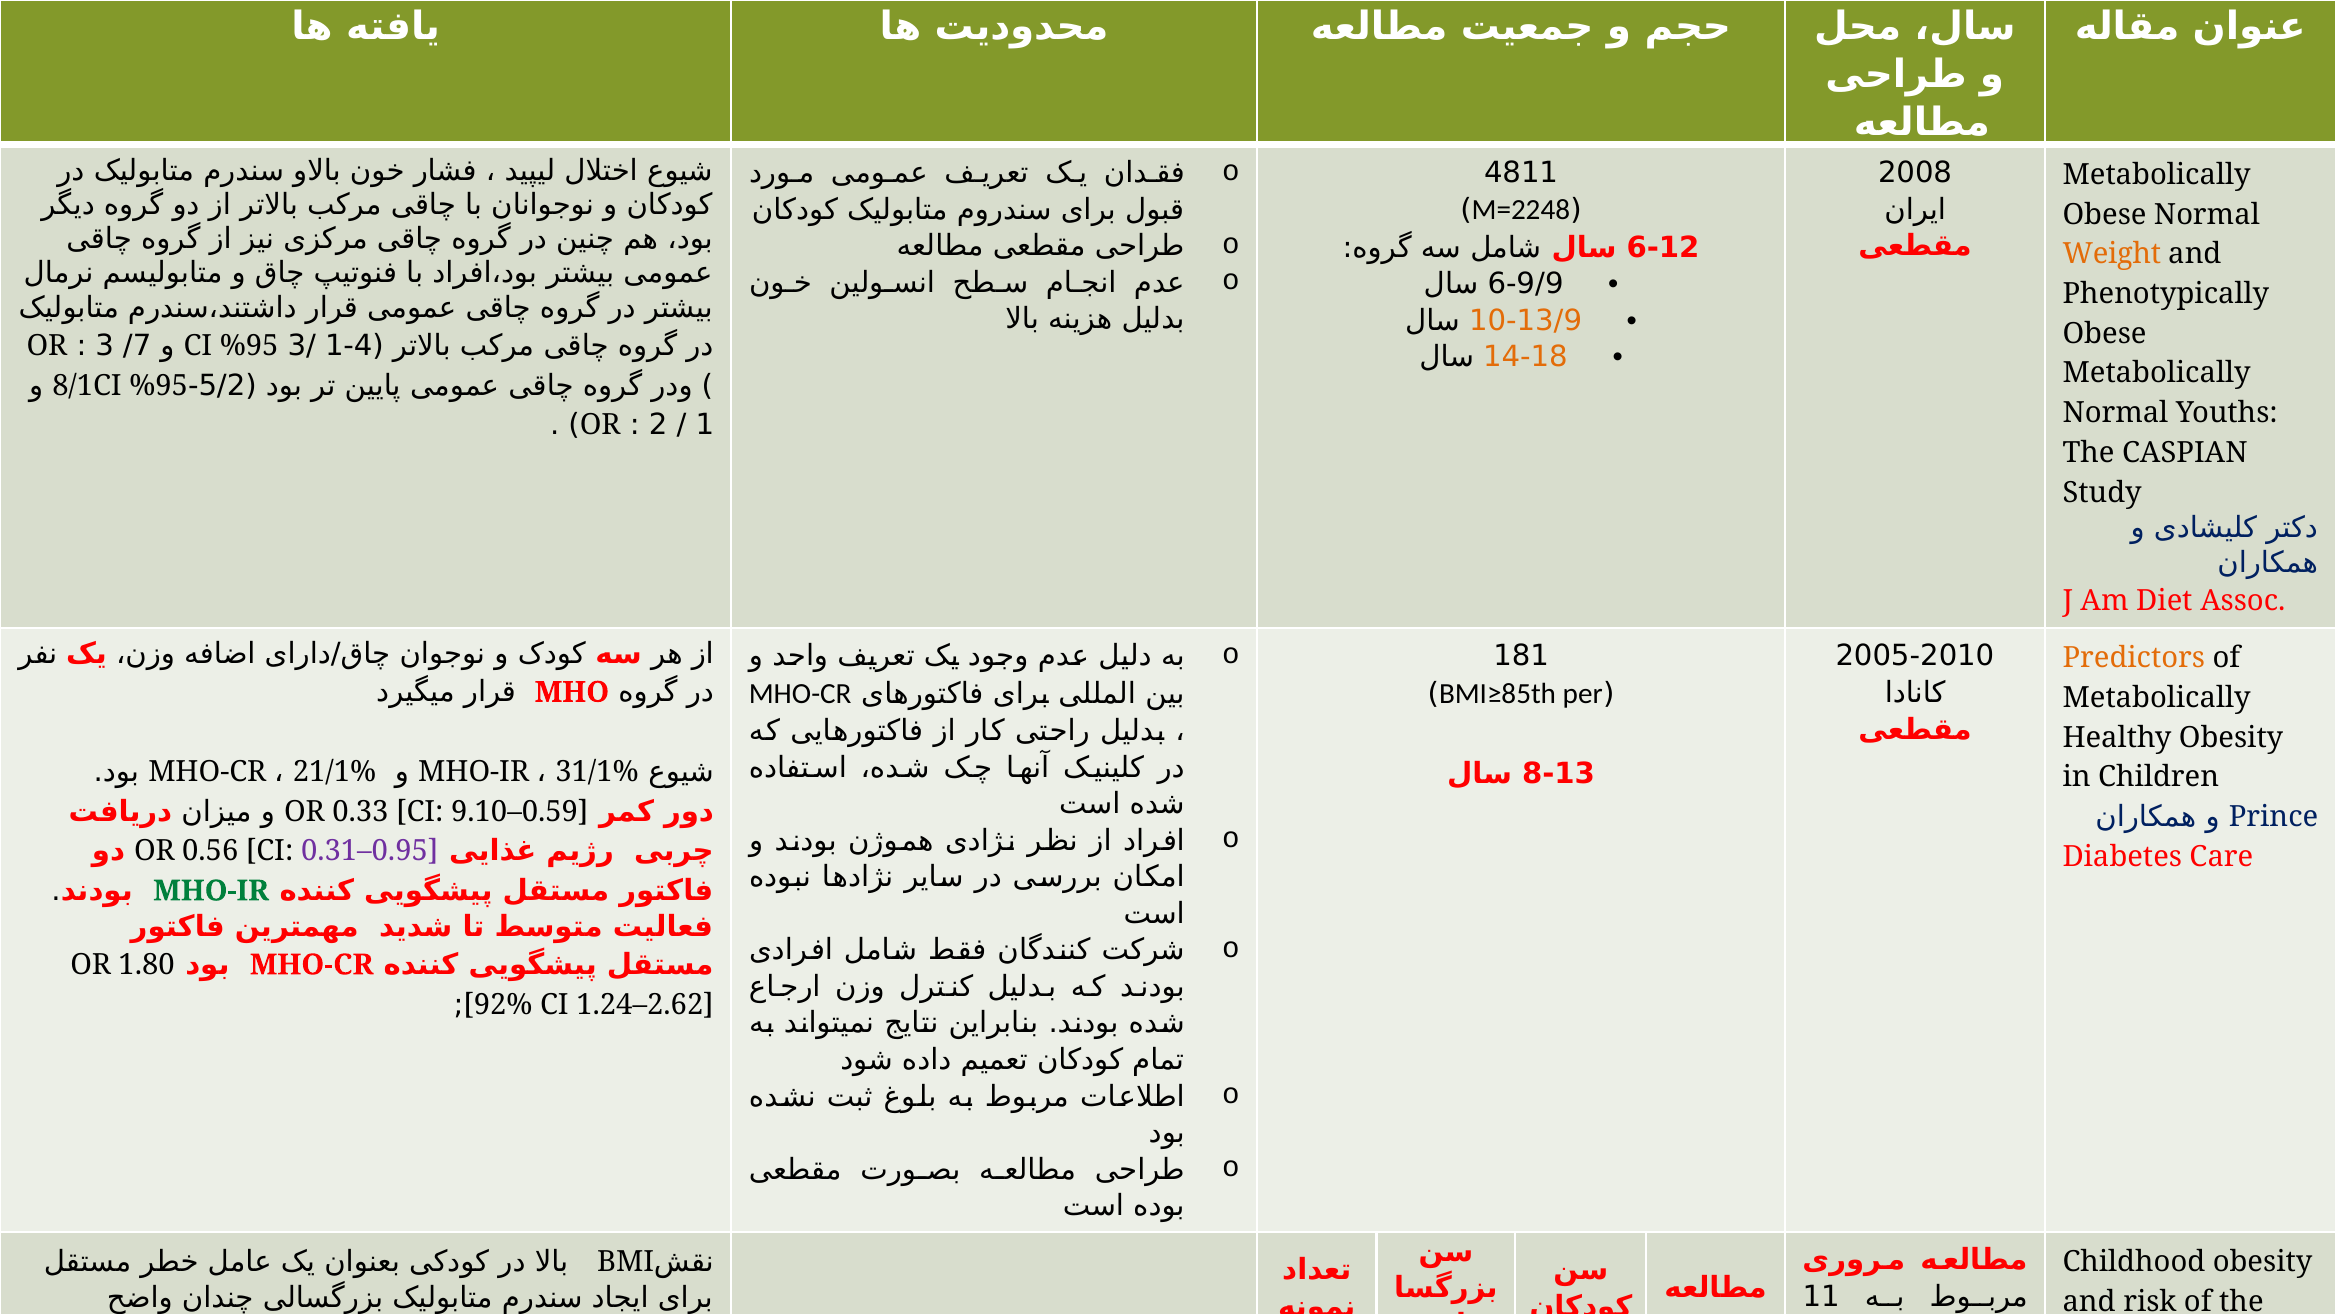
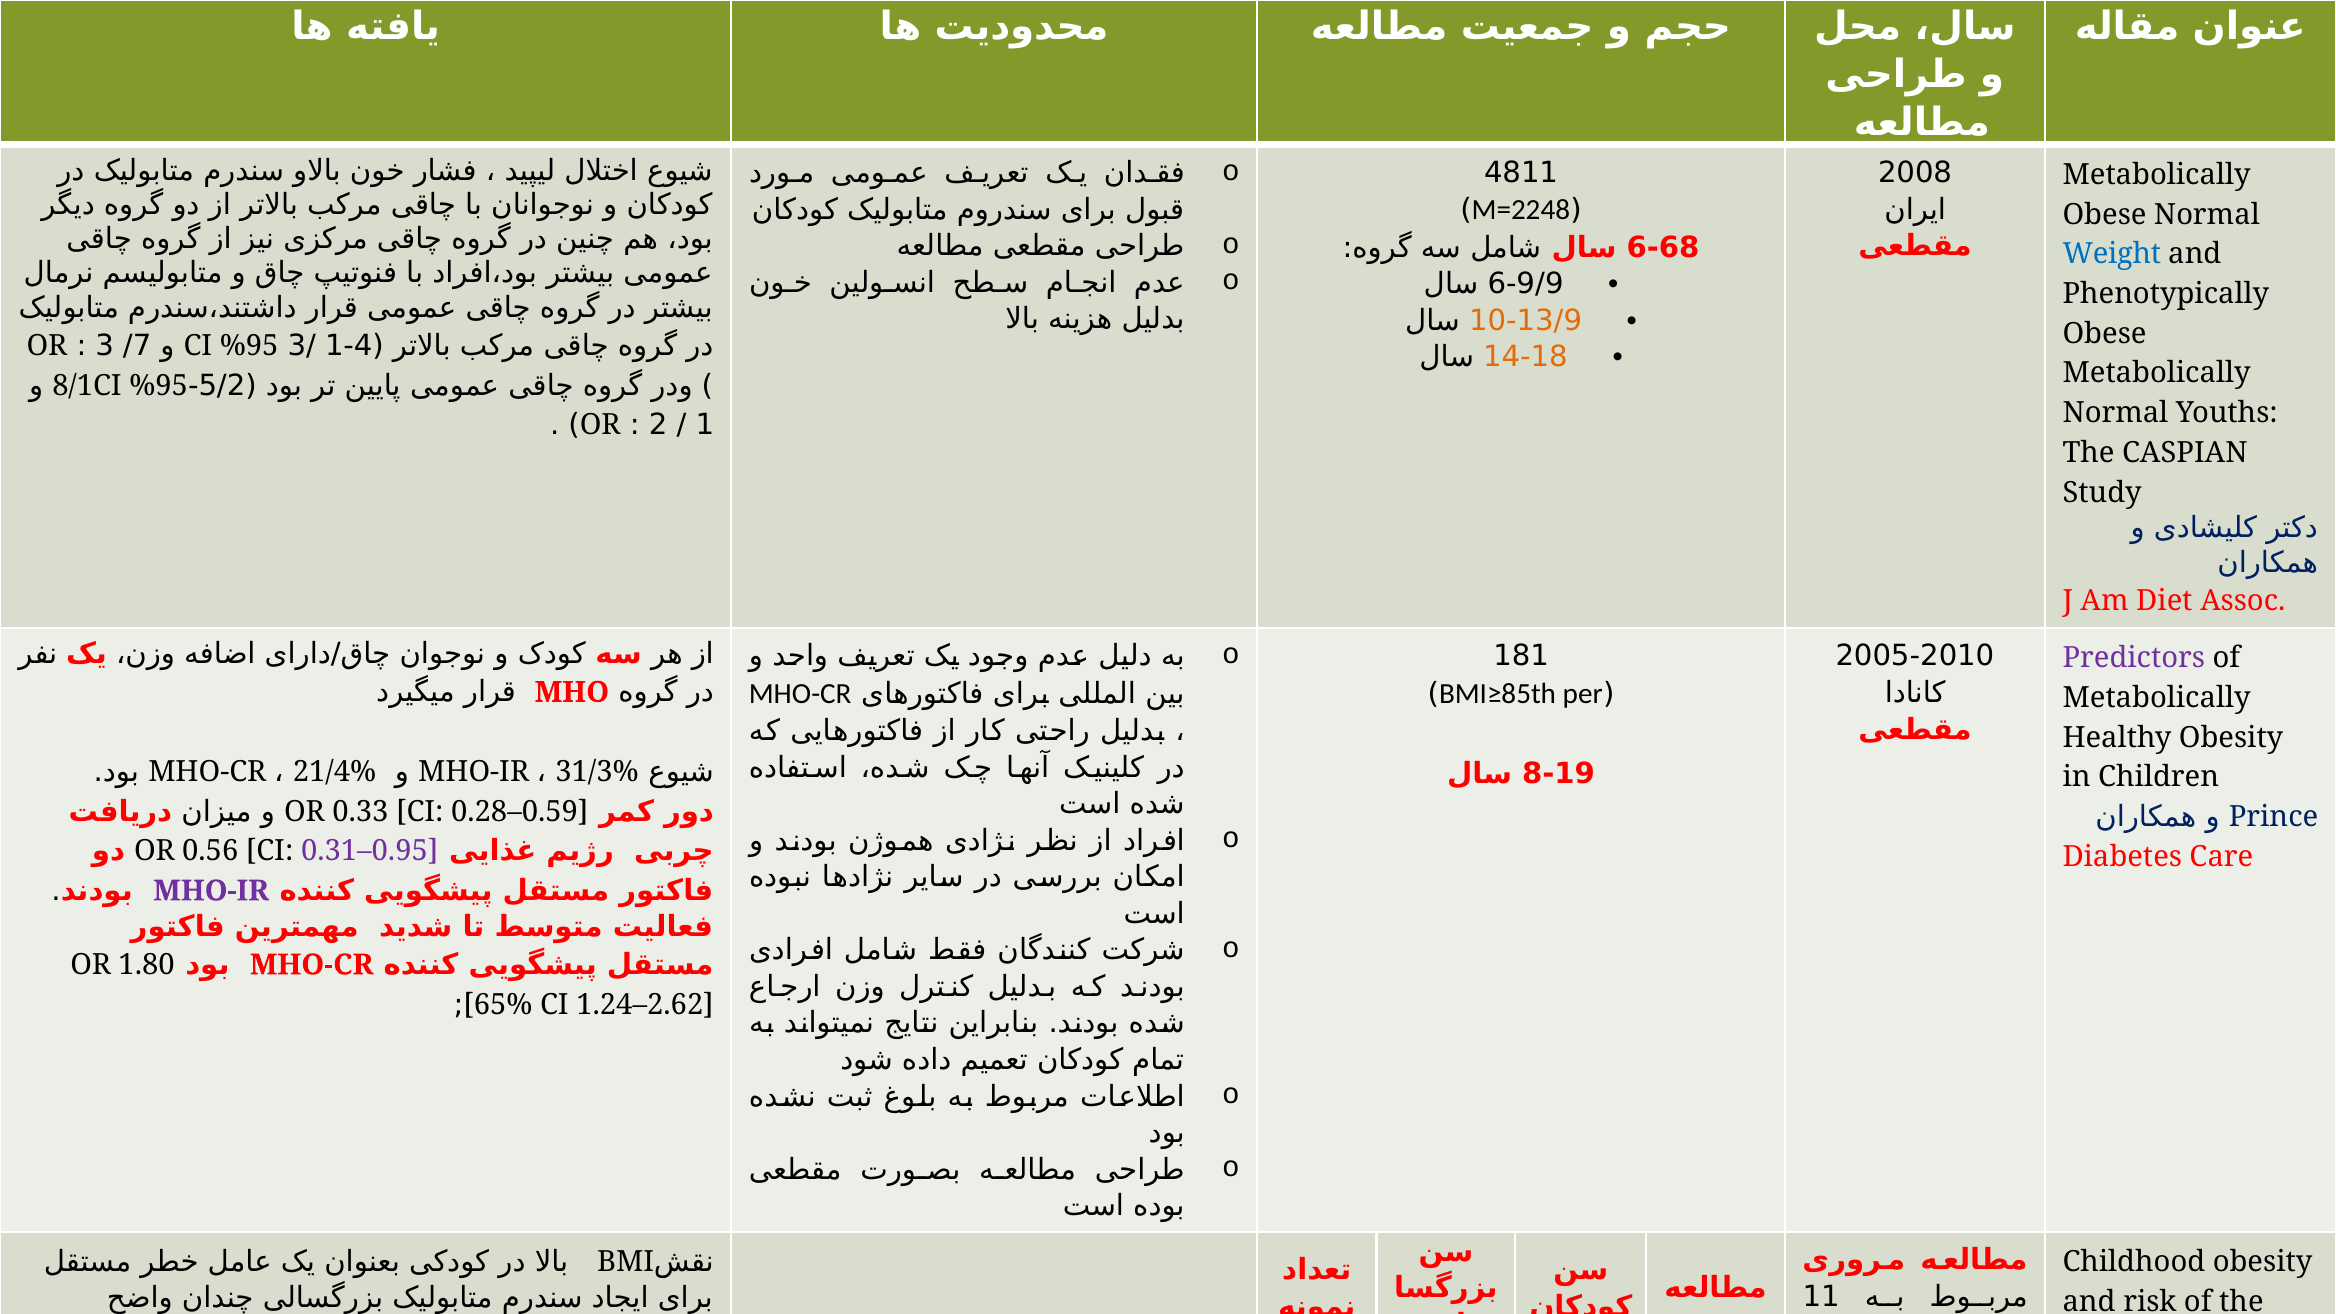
6-12: 6-12 -> 6-68 (1663, 248)
Weight colour: orange -> blue (2112, 254)
Predictors colour: orange -> purple (2134, 658)
8-13: 8-13 -> 8-19 (1559, 773)
21/1%: 21/1% -> 21/4% (335, 772)
31/1%: 31/1% -> 31/3% (597, 772)
9.10–0.59: 9.10–0.59 -> 0.28–0.59 (520, 811)
MHO-IR colour: green -> purple (211, 891)
92%: 92% -> 65% (498, 1005)
